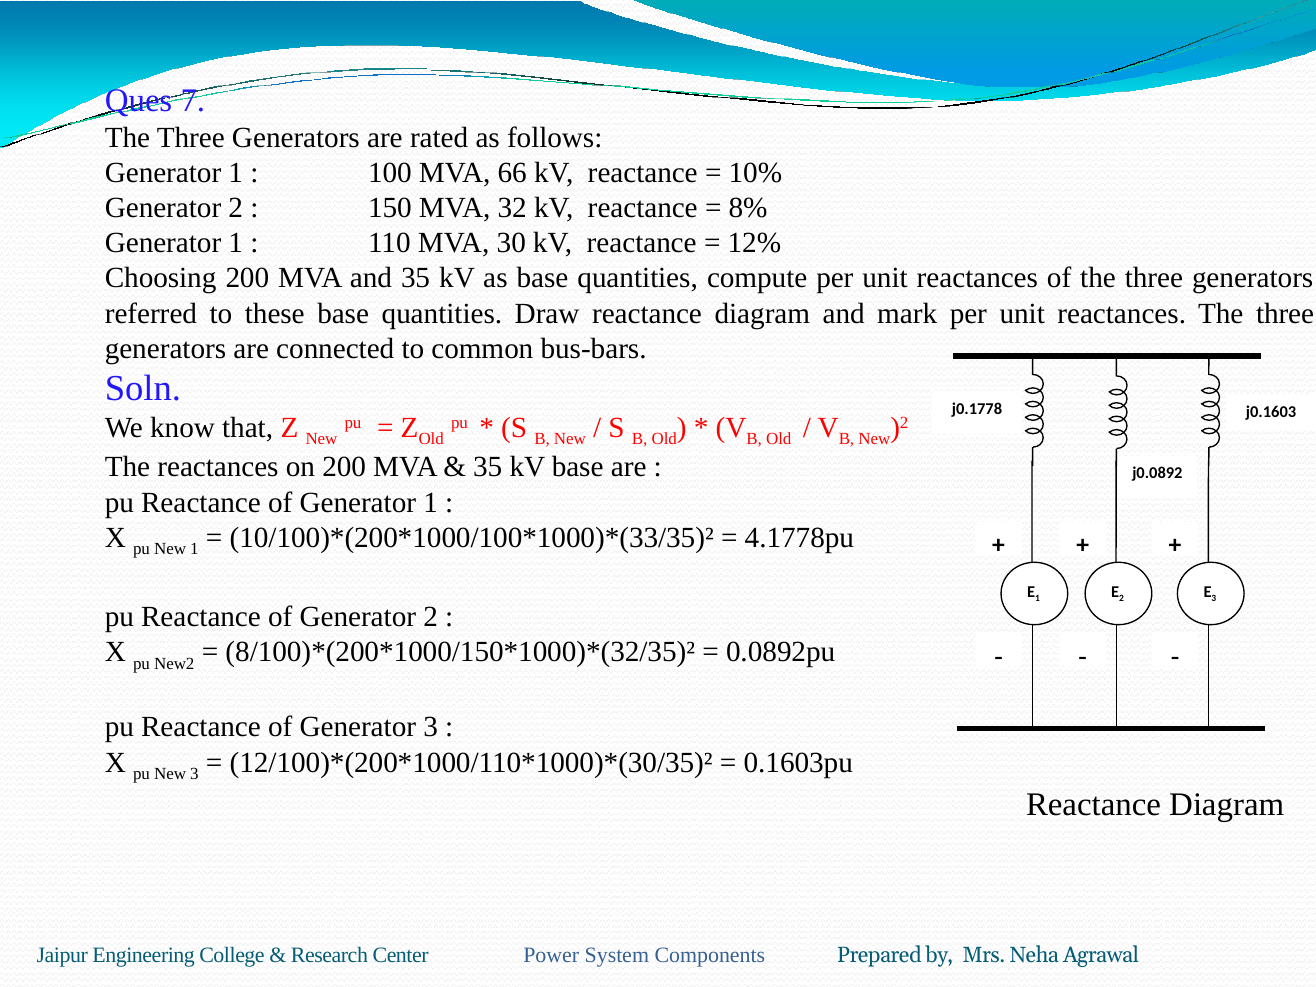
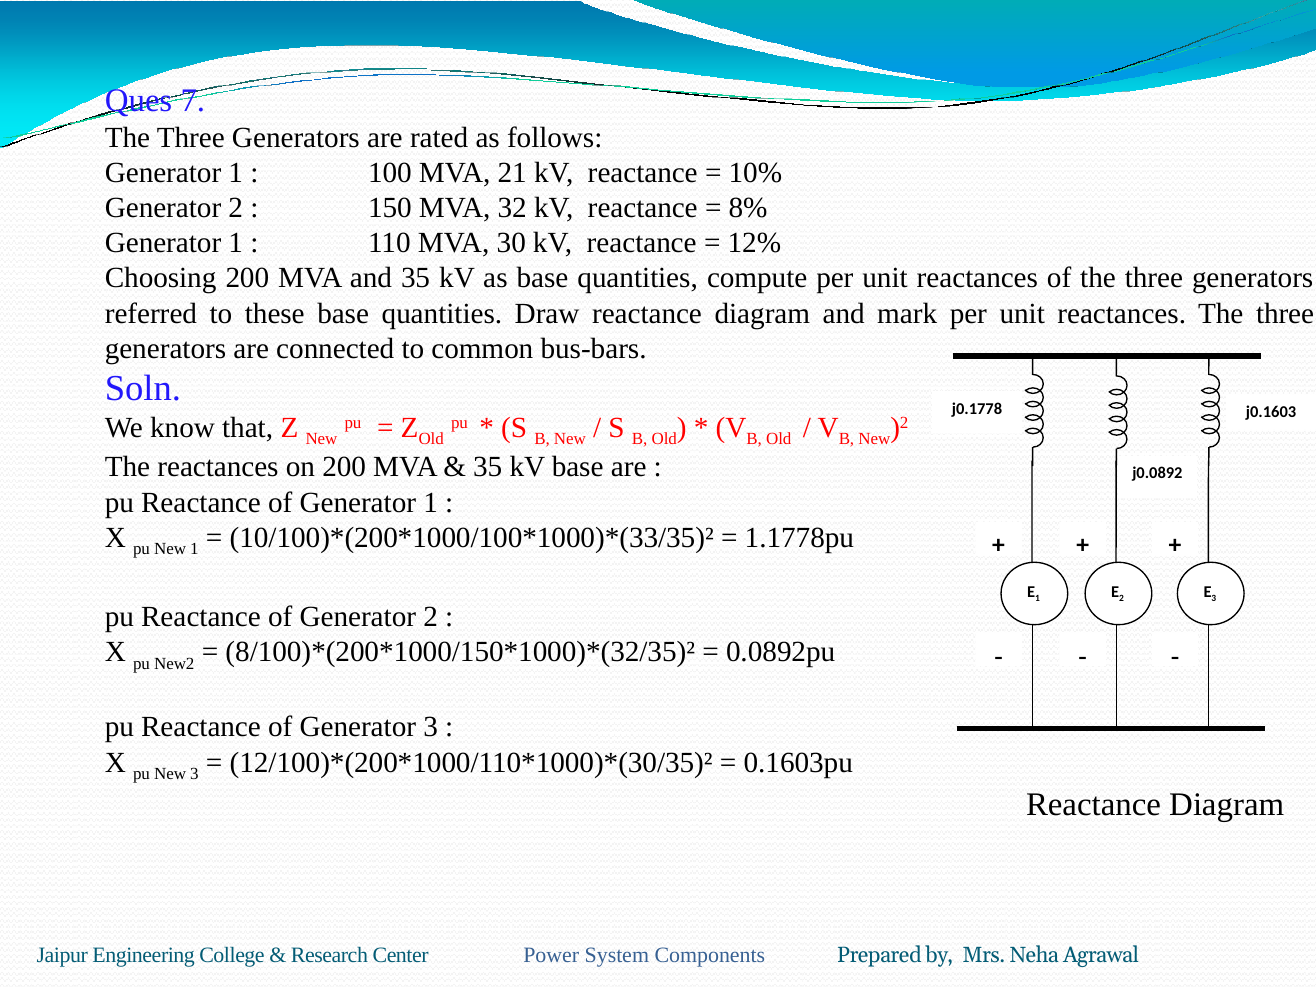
66: 66 -> 21 (512, 173)
4.1778pu: 4.1778pu -> 1.1778pu (799, 537)
